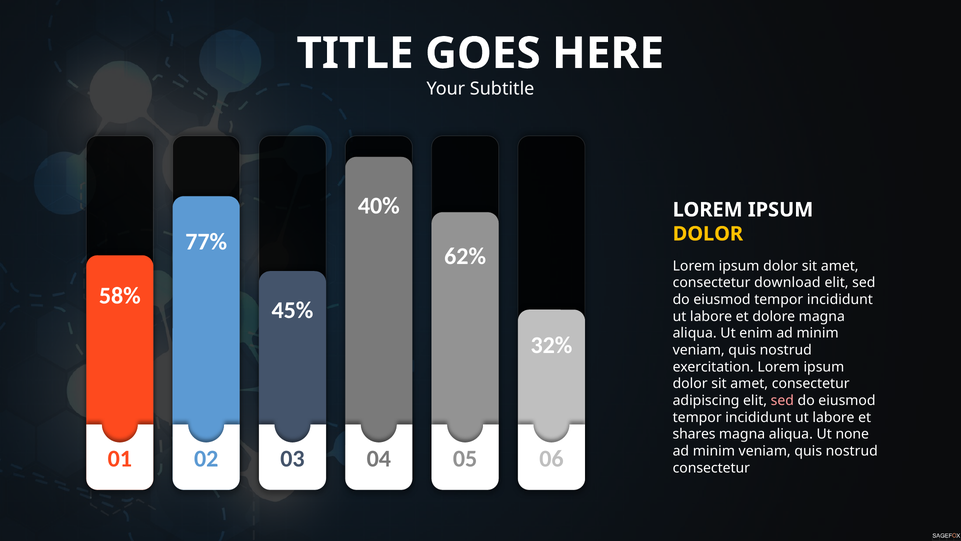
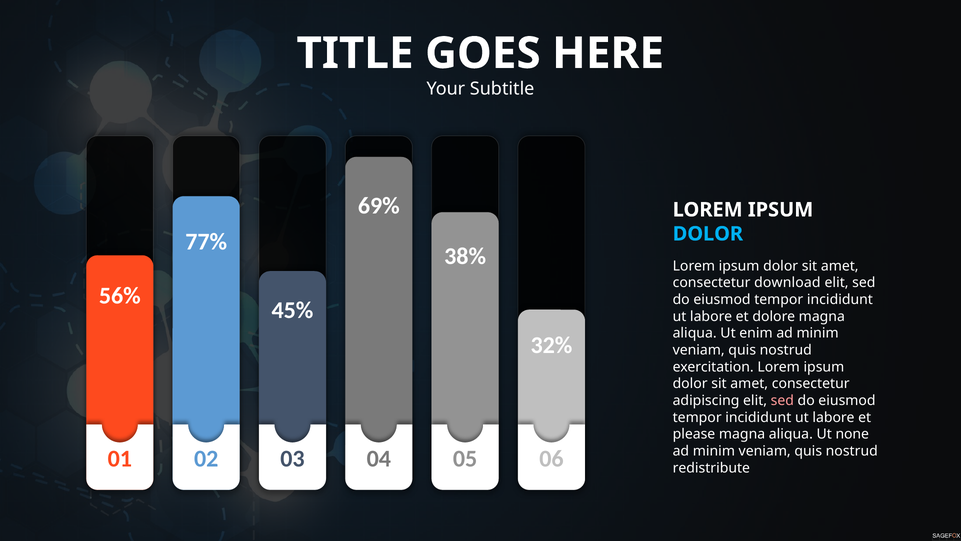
40%: 40% -> 69% (379, 206)
DOLOR colour: yellow -> light blue (708, 234)
62%: 62% -> 38% (465, 256)
58%: 58% -> 56% (120, 295)
shares: shares -> please (694, 434)
consectetur: consectetur -> redistribute (711, 468)
